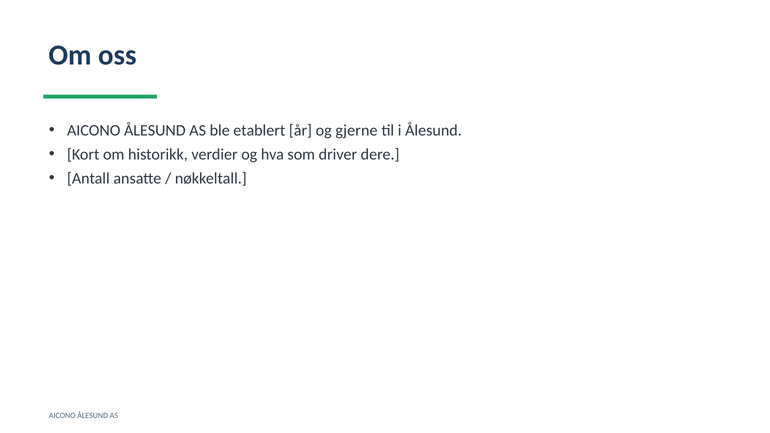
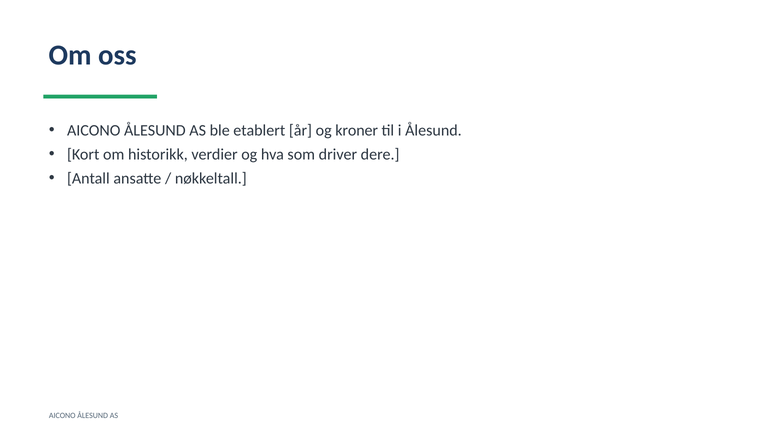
gjerne: gjerne -> kroner (357, 130)
